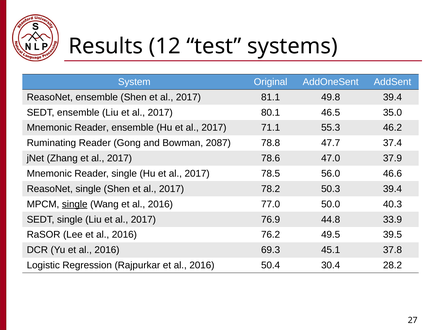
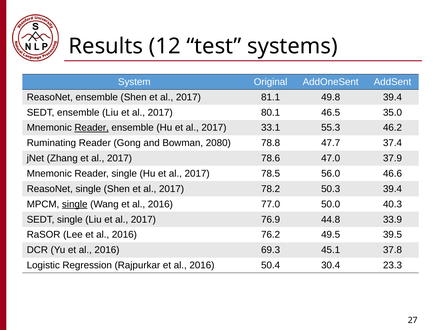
Reader underline: none -> present (92, 128)
71.1: 71.1 -> 33.1 (271, 128)
2087: 2087 -> 2080 (218, 143)
28.2: 28.2 -> 23.3 (393, 266)
